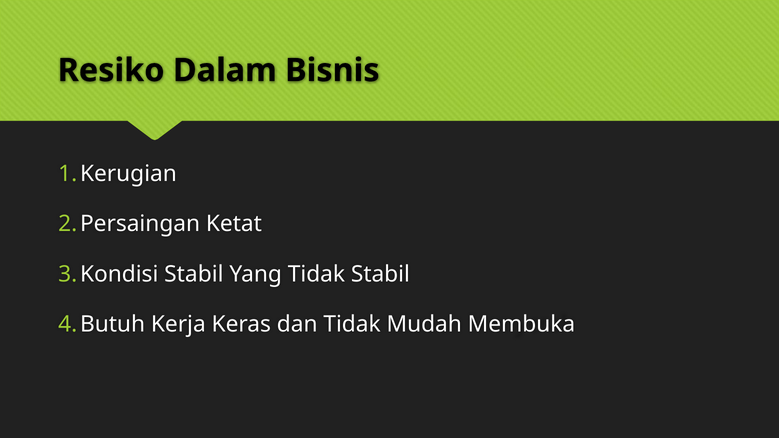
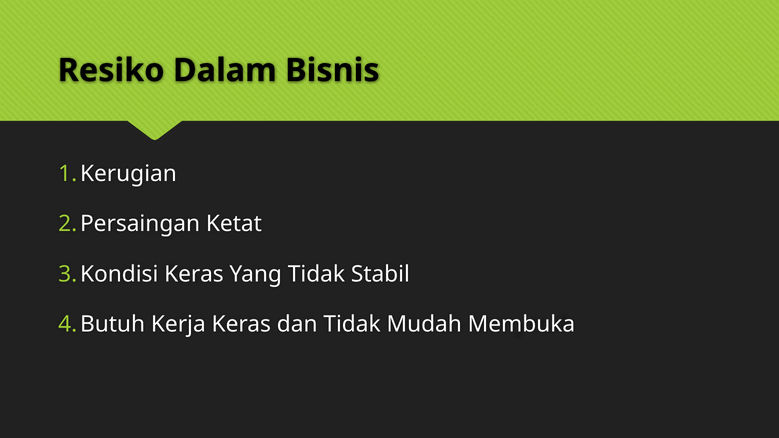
Stabil: Stabil -> Keras (194, 274)
